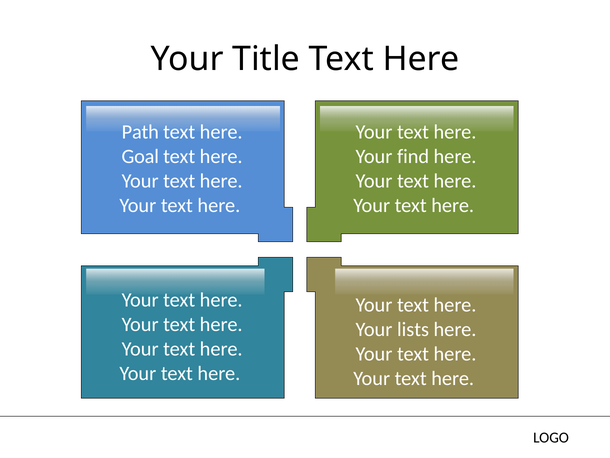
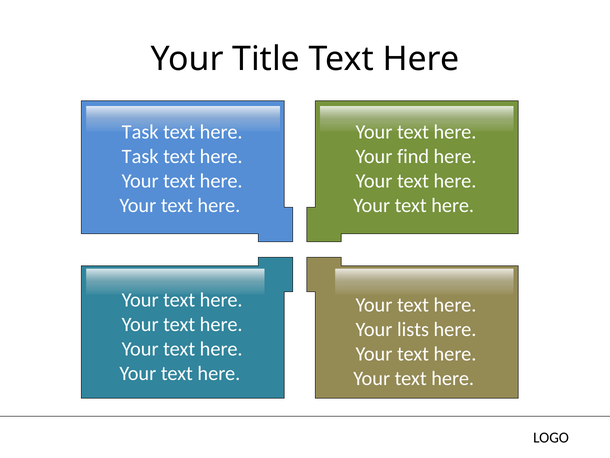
Path: Path -> Task (140, 132)
Goal: Goal -> Task (140, 156)
